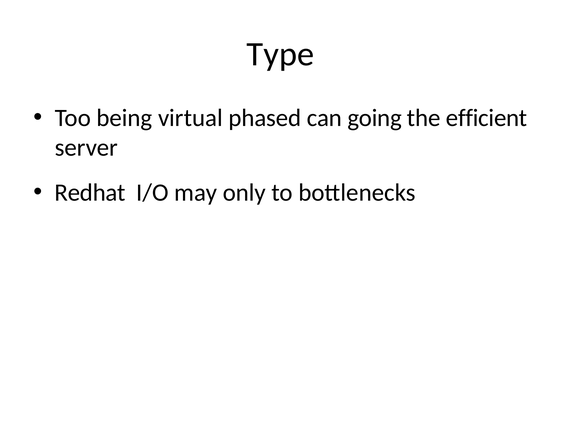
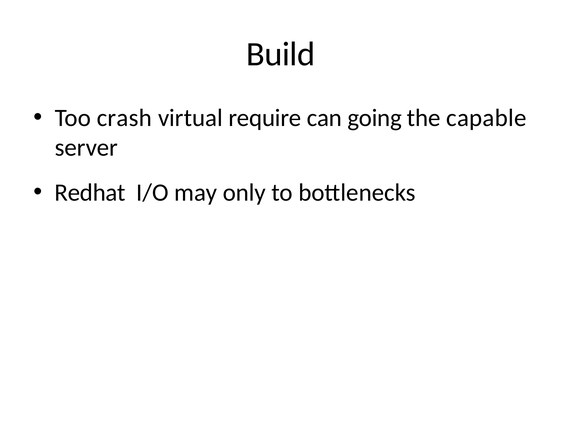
Type: Type -> Build (281, 54)
being: being -> crash (124, 118)
phased: phased -> require (265, 118)
efficient: efficient -> capable (486, 118)
